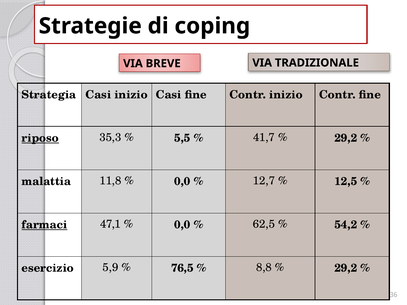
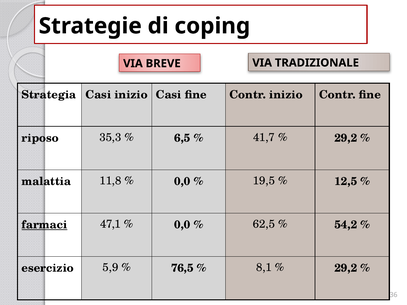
riposo underline: present -> none (40, 138)
5,5: 5,5 -> 6,5 (182, 138)
12,7: 12,7 -> 19,5 (264, 181)
8,8: 8,8 -> 8,1 (264, 268)
